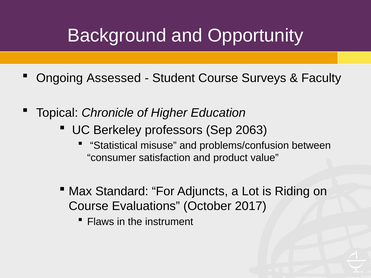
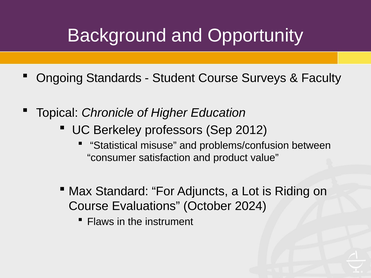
Assessed: Assessed -> Standards (114, 78)
2063: 2063 -> 2012 (251, 130)
2017: 2017 -> 2024 (251, 206)
